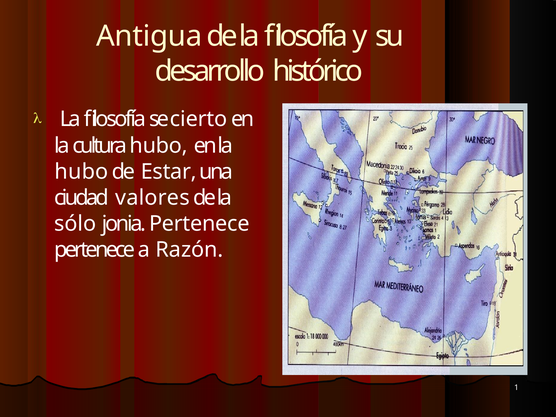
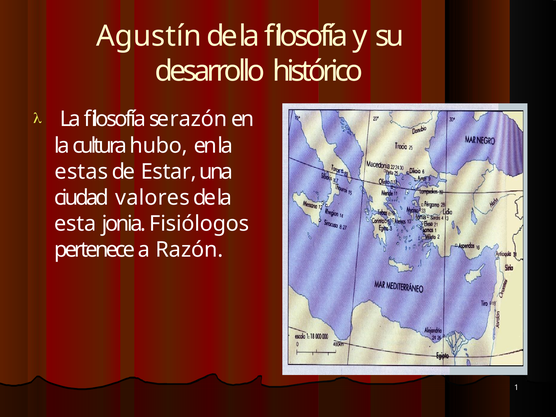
Antigua: Antigua -> Agustín (149, 36)
se cierto: cierto -> razón (199, 119)
hubo: hubo -> estas (81, 172)
sólo: sólo -> esta (75, 224)
jonia Pertenece: Pertenece -> Fisiólogos (199, 224)
